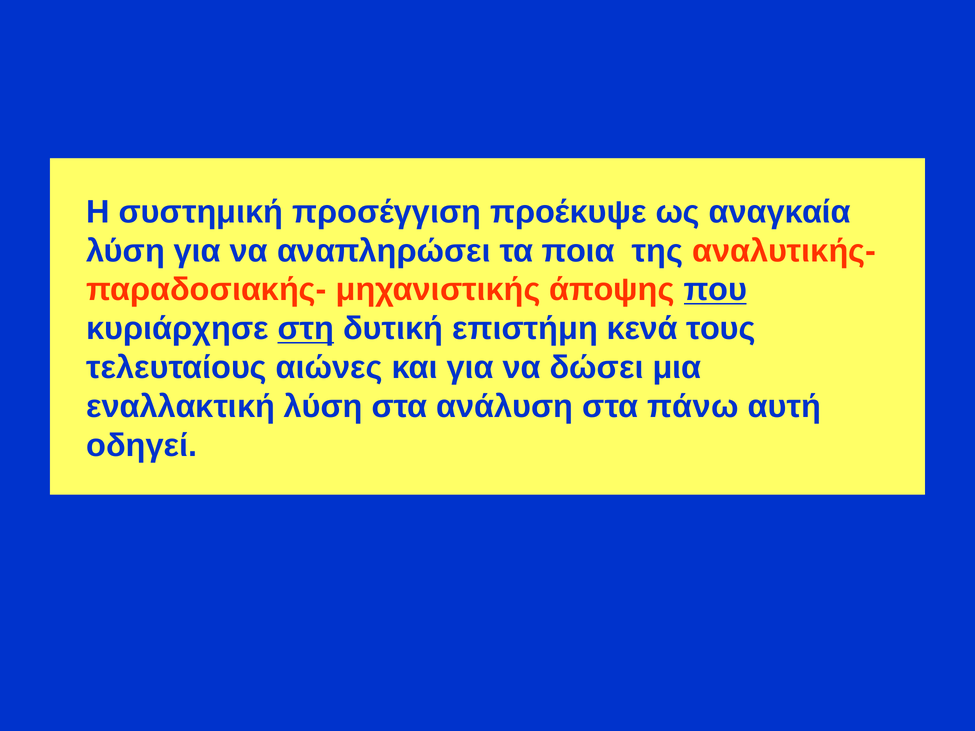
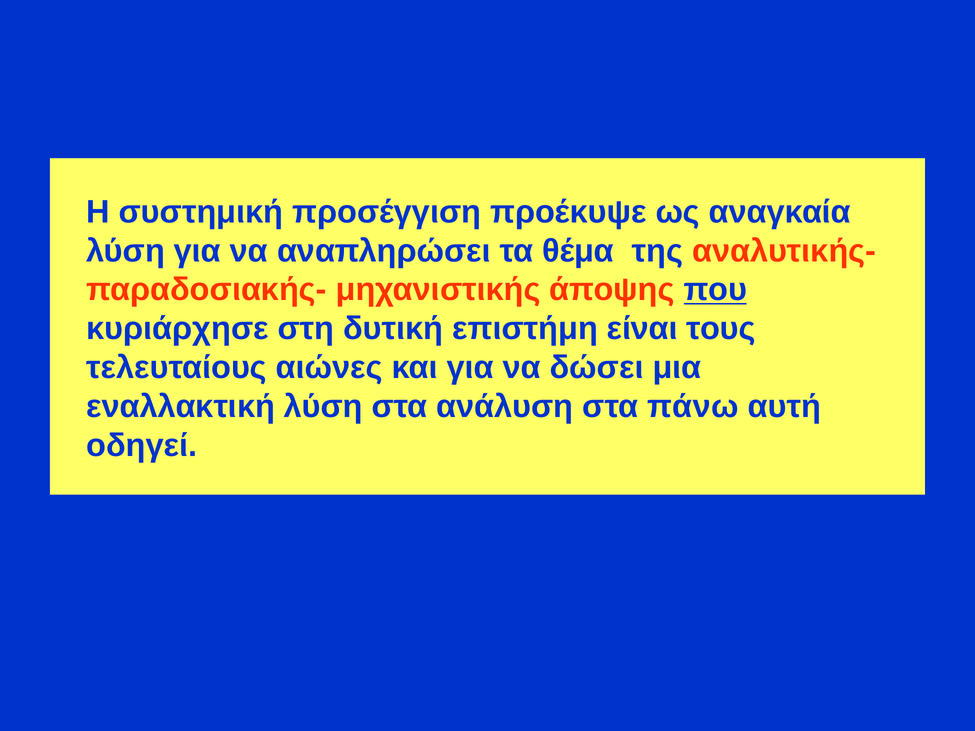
ποια: ποια -> θέμα (578, 251)
στη underline: present -> none (306, 329)
κενά: κενά -> είναι (642, 329)
